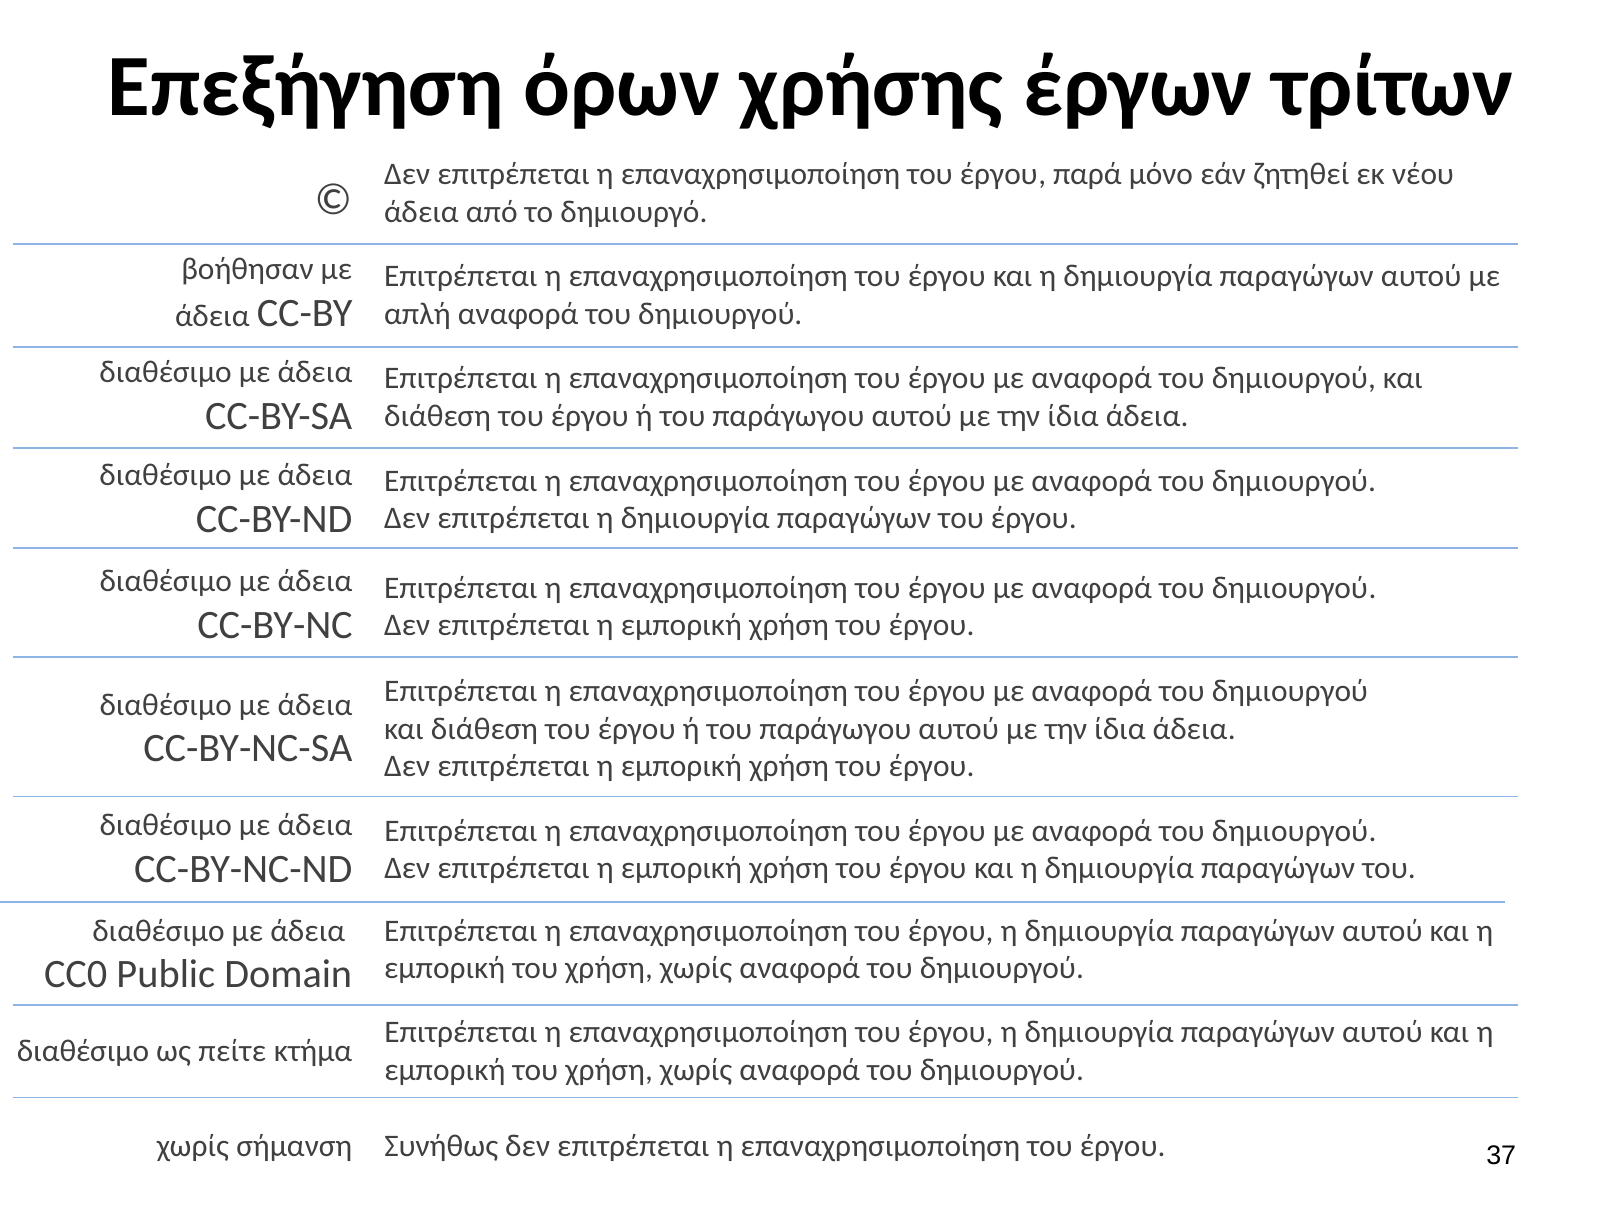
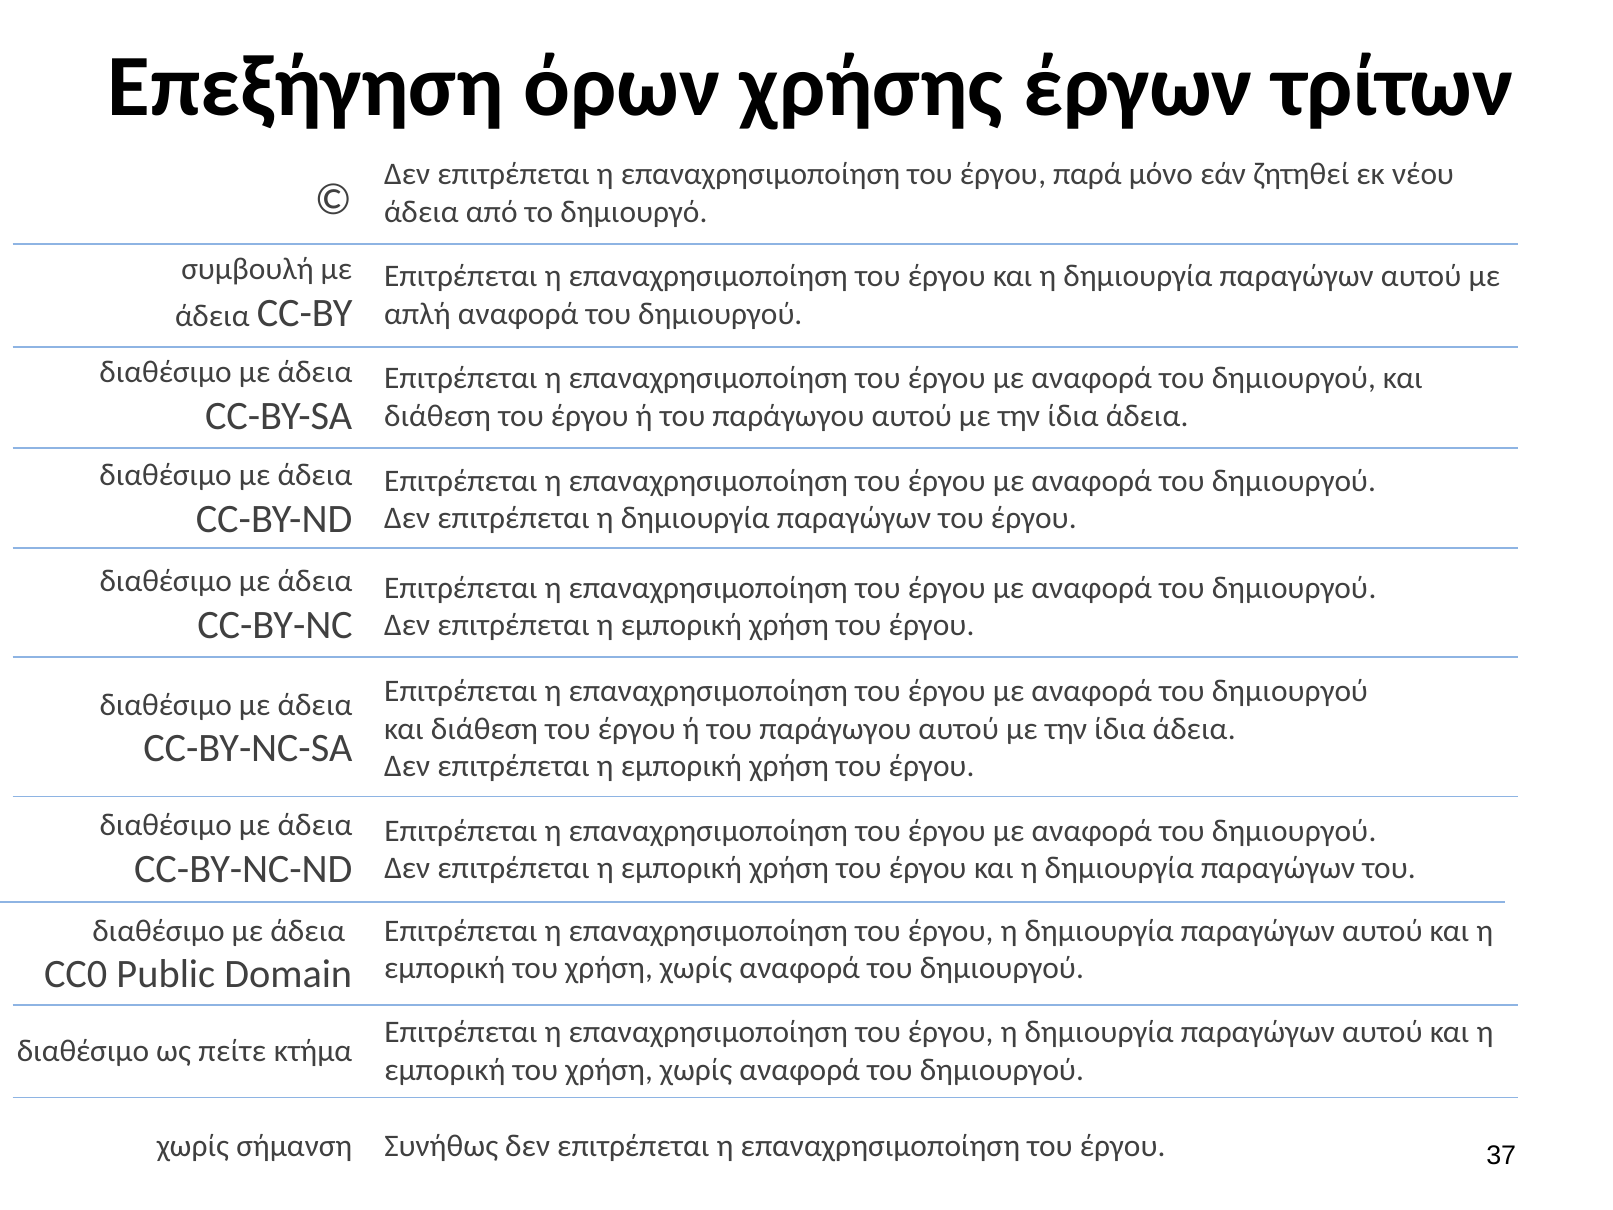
βοήθησαν: βοήθησαν -> συμβουλή (247, 269)
